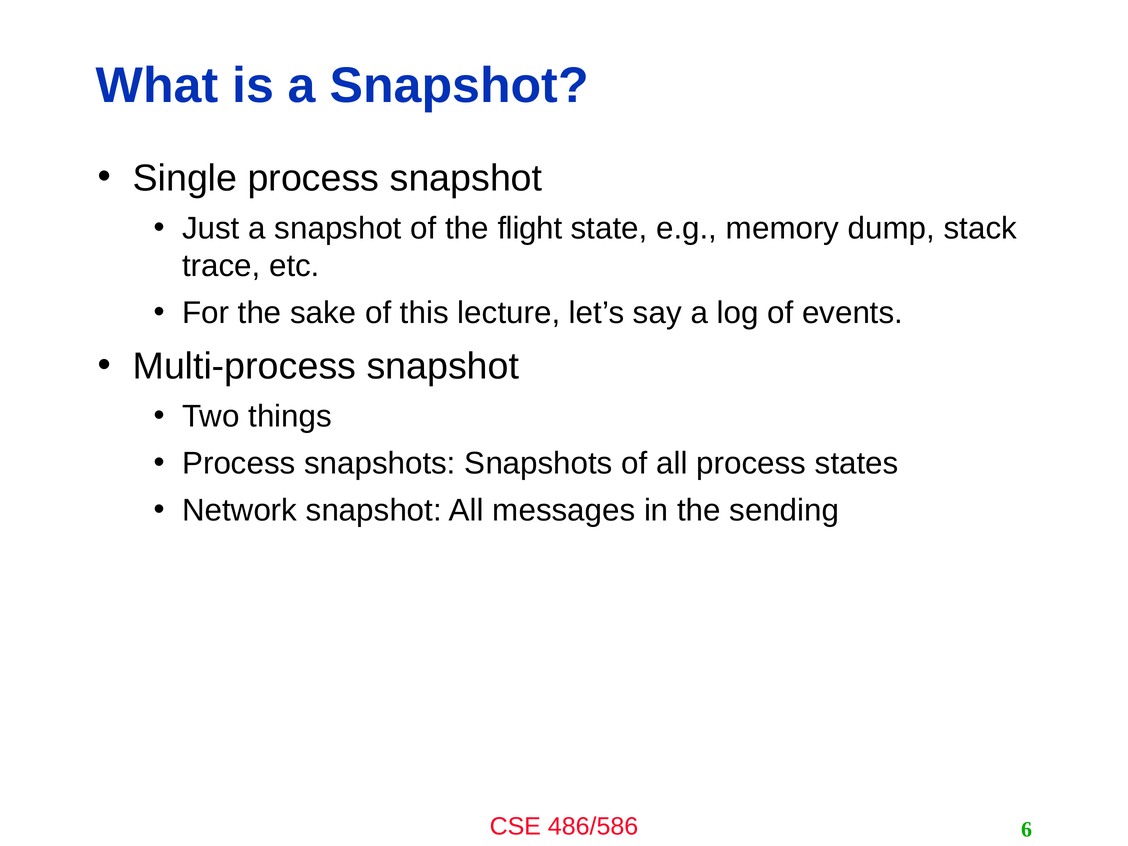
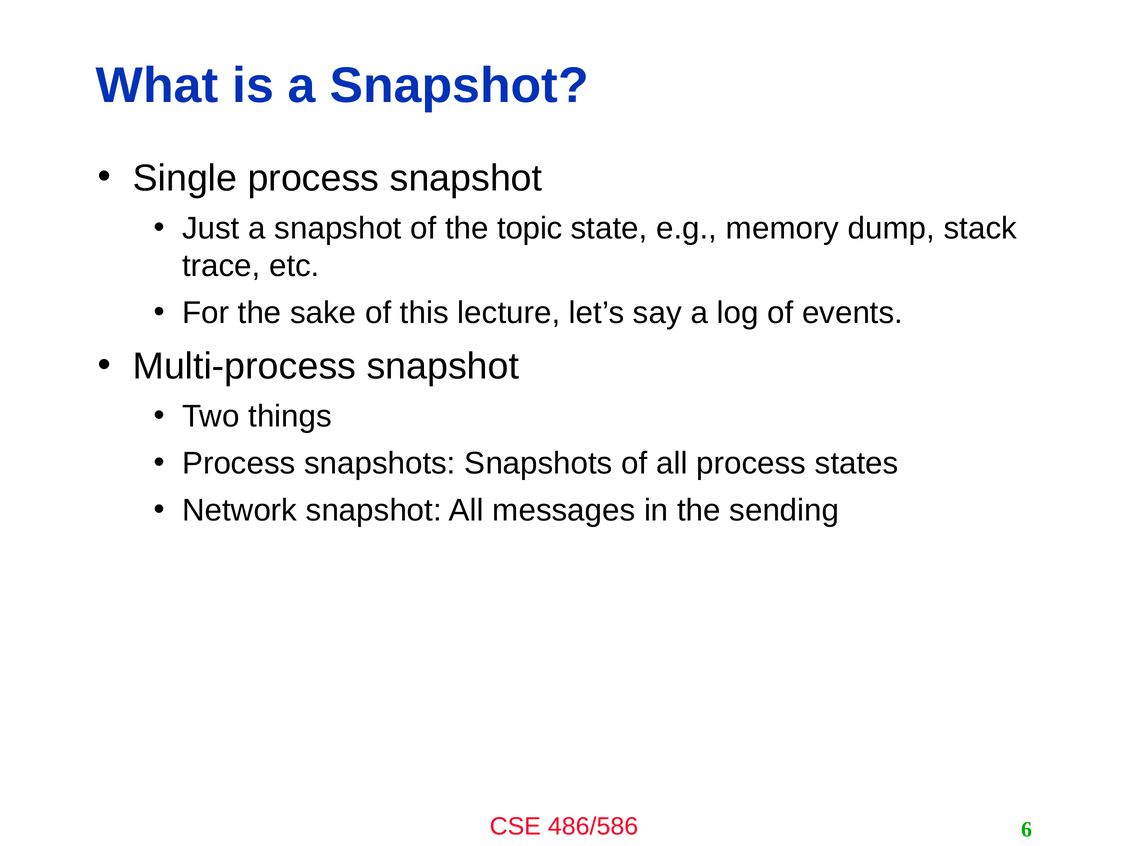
flight: flight -> topic (530, 228)
